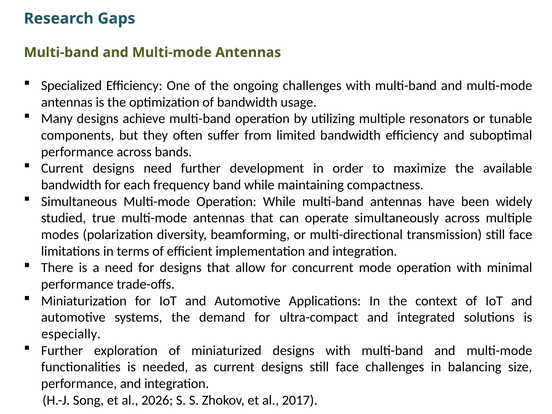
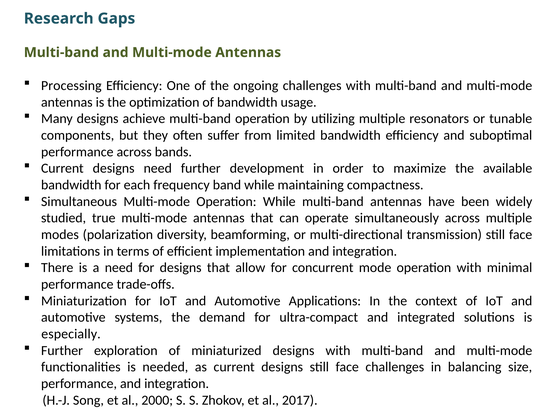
Specialized: Specialized -> Processing (71, 86)
2026: 2026 -> 2000 (157, 400)
